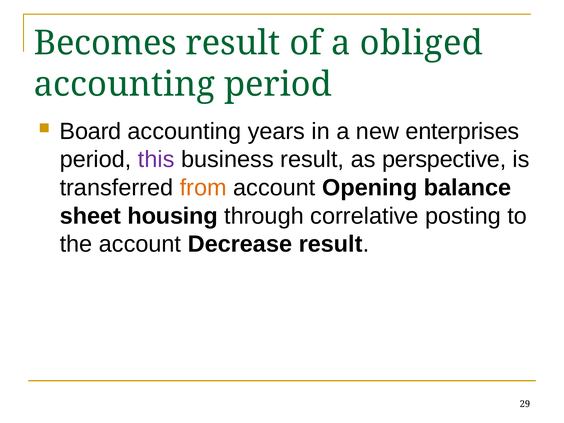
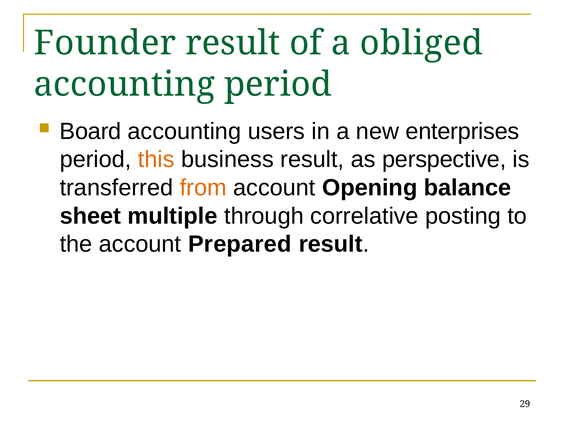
Becomes: Becomes -> Founder (105, 43)
years: years -> users (276, 131)
this colour: purple -> orange (156, 160)
housing: housing -> multiple (173, 216)
Decrease: Decrease -> Prepared (240, 244)
